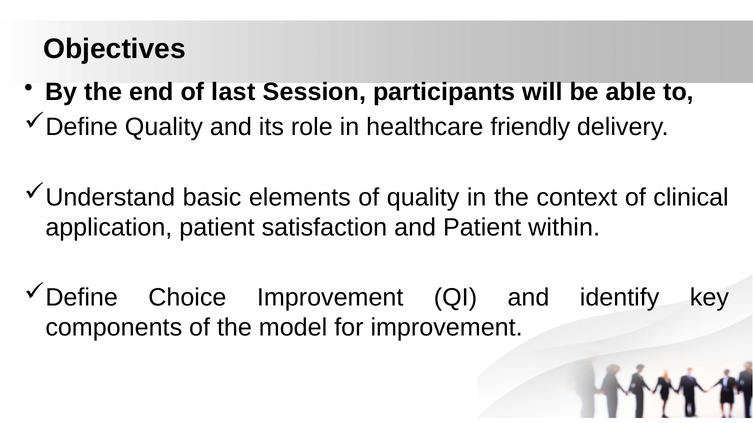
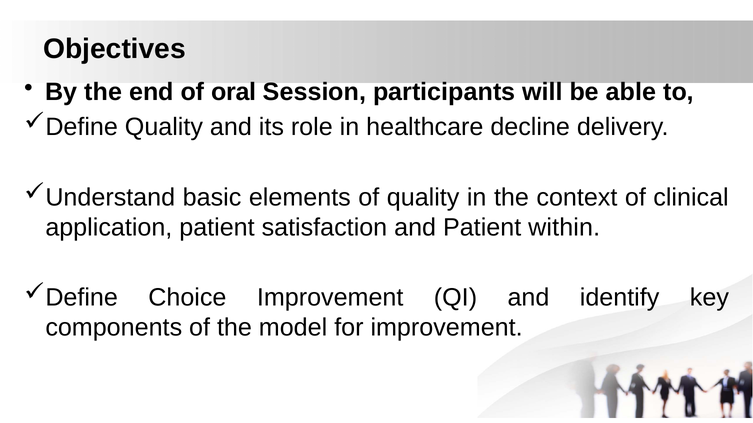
last: last -> oral (234, 92)
friendly: friendly -> decline (530, 127)
